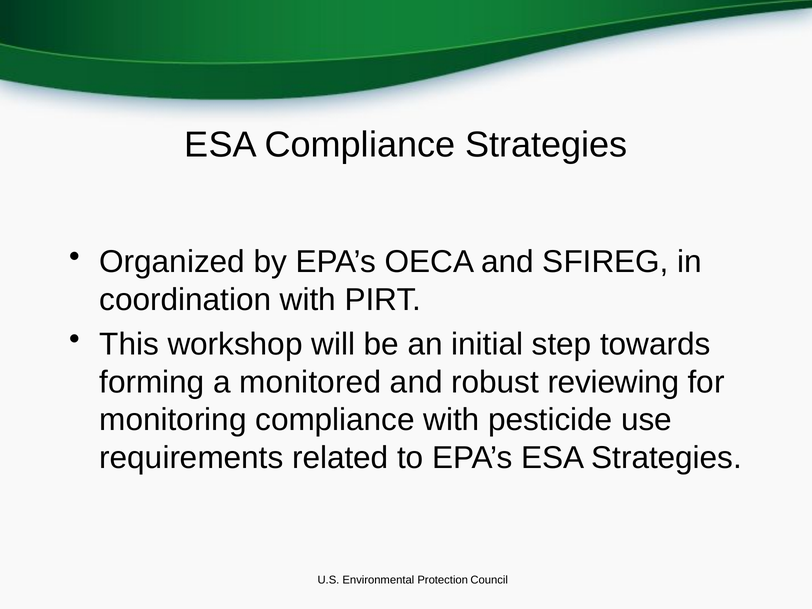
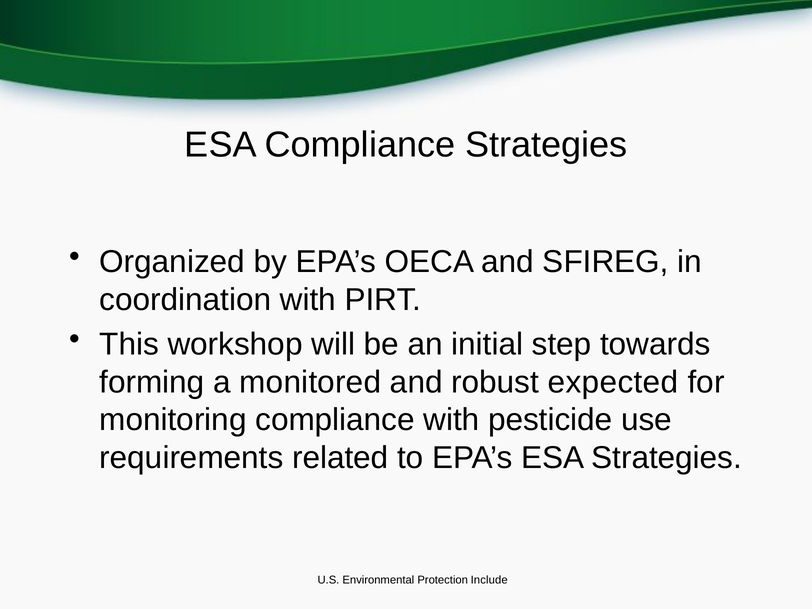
reviewing: reviewing -> expected (613, 382)
Council: Council -> Include (489, 580)
